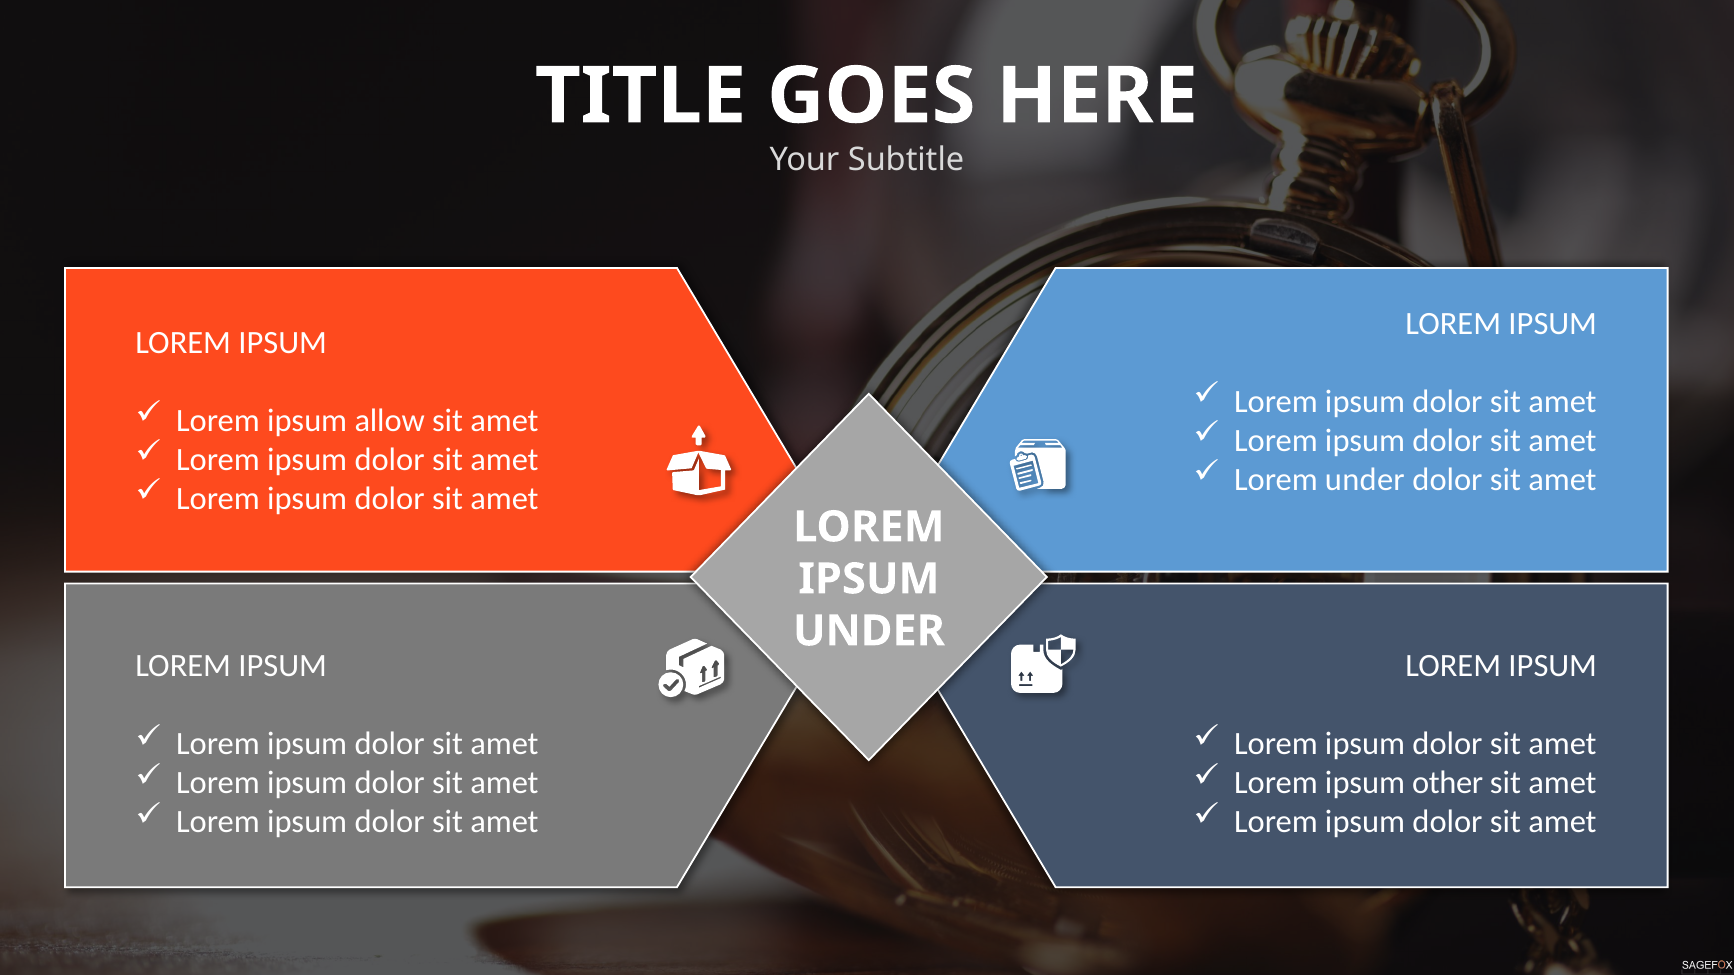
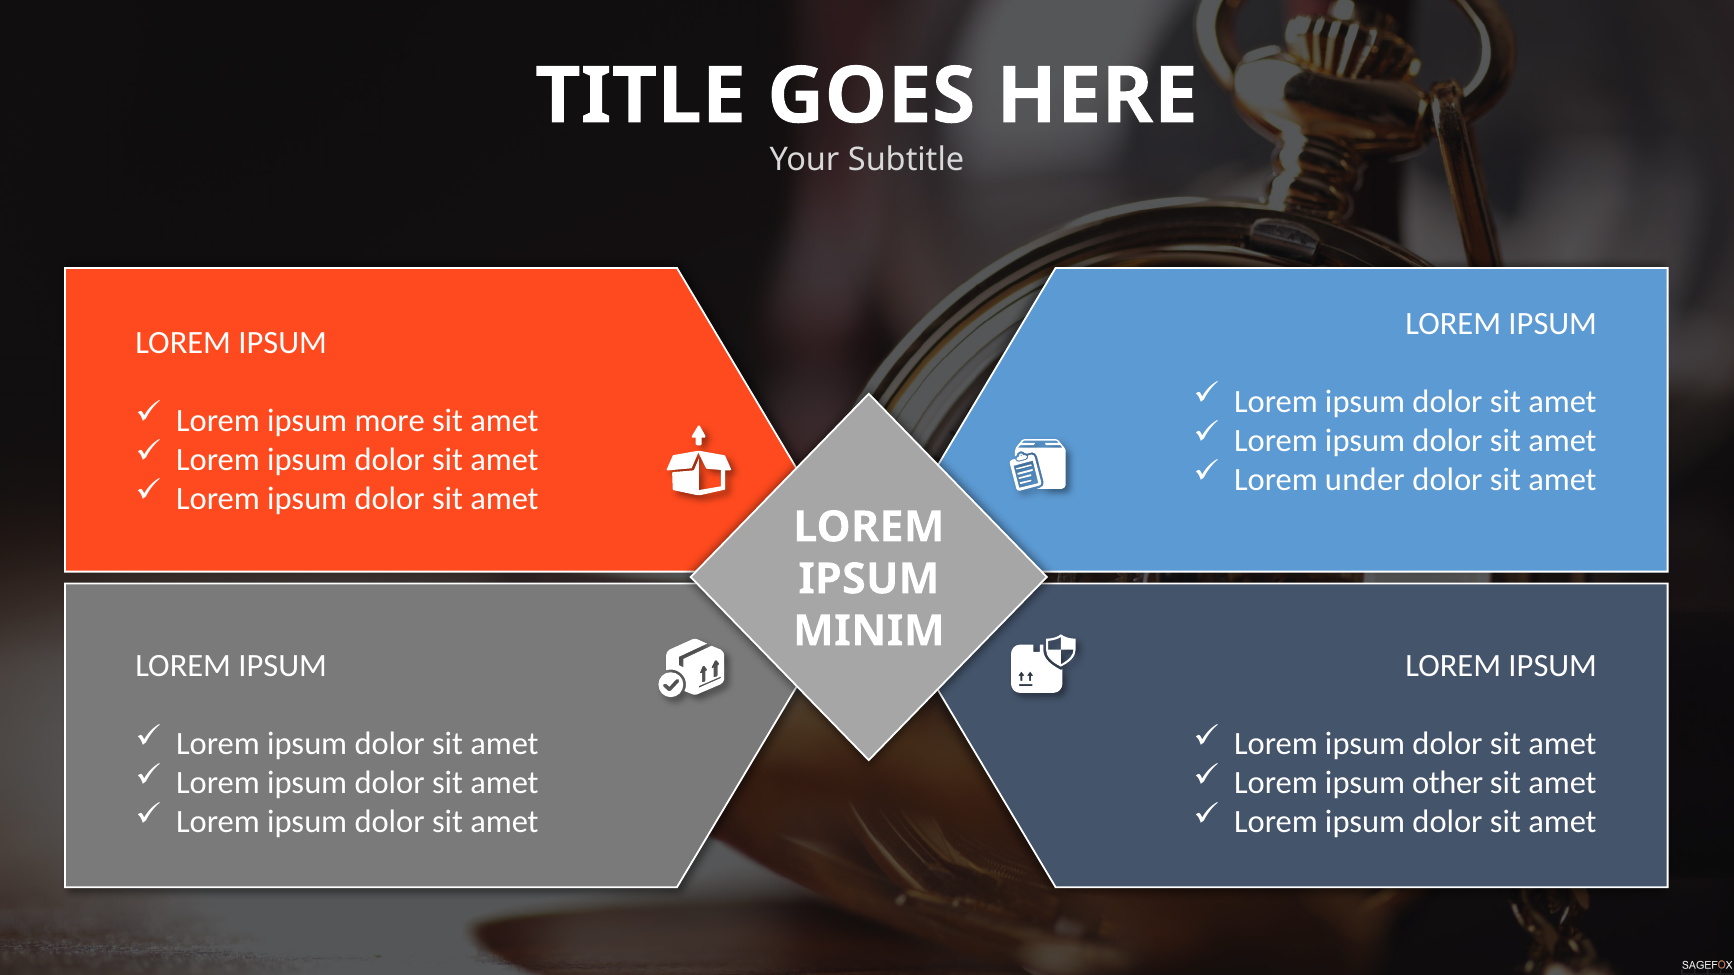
allow: allow -> more (390, 421)
UNDER: UNDER -> MINIM (869, 631)
